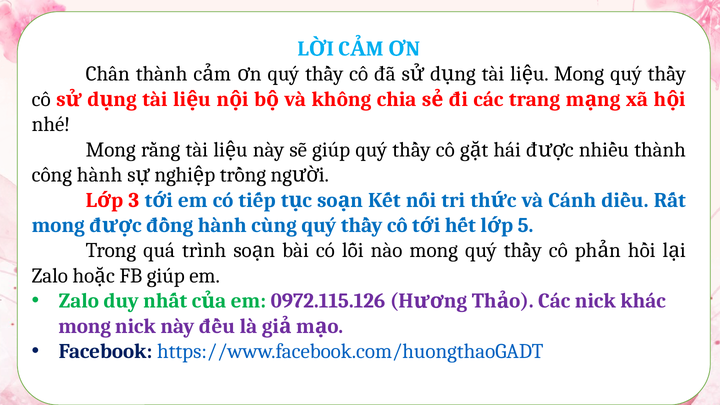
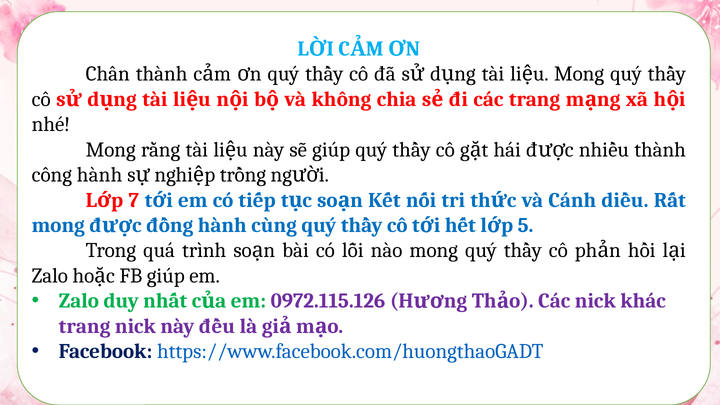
3: 3 -> 7 (134, 200)
mong: mong -> trang (85, 326)
